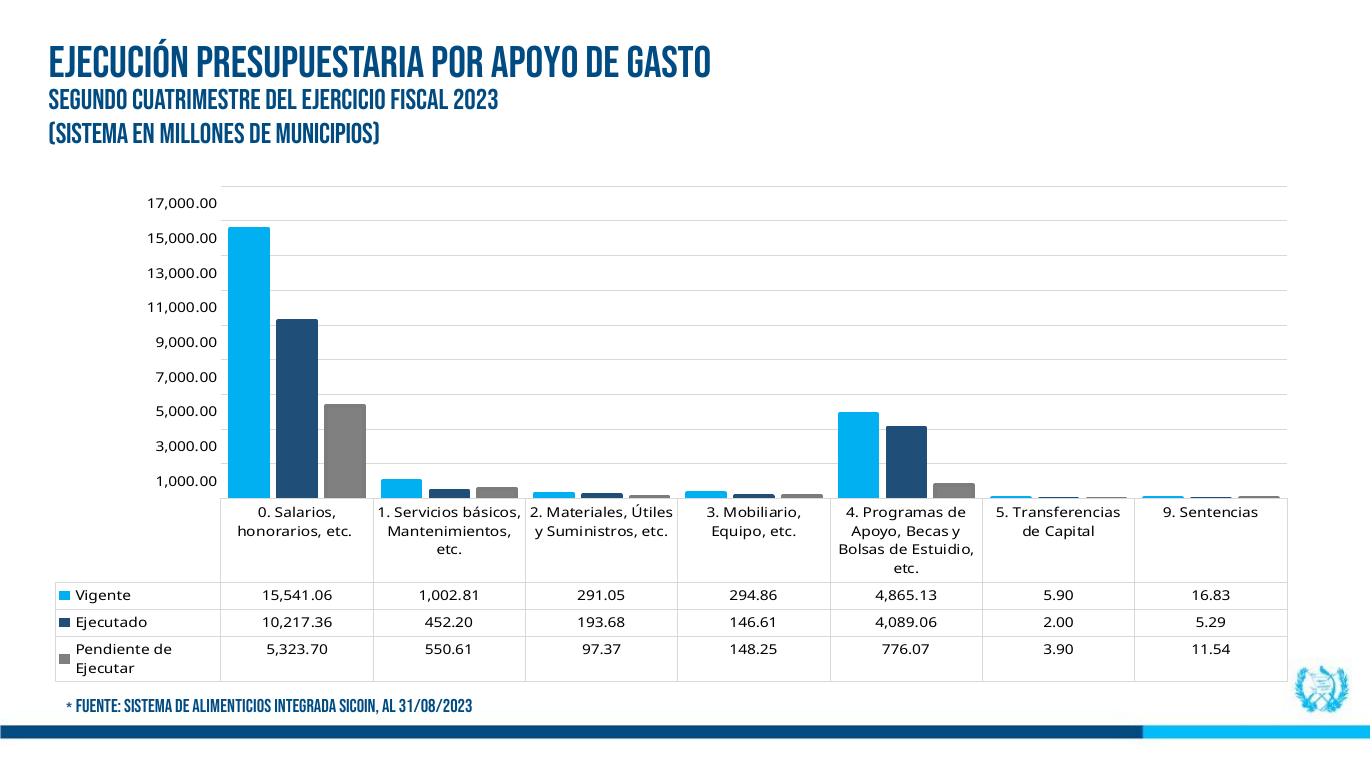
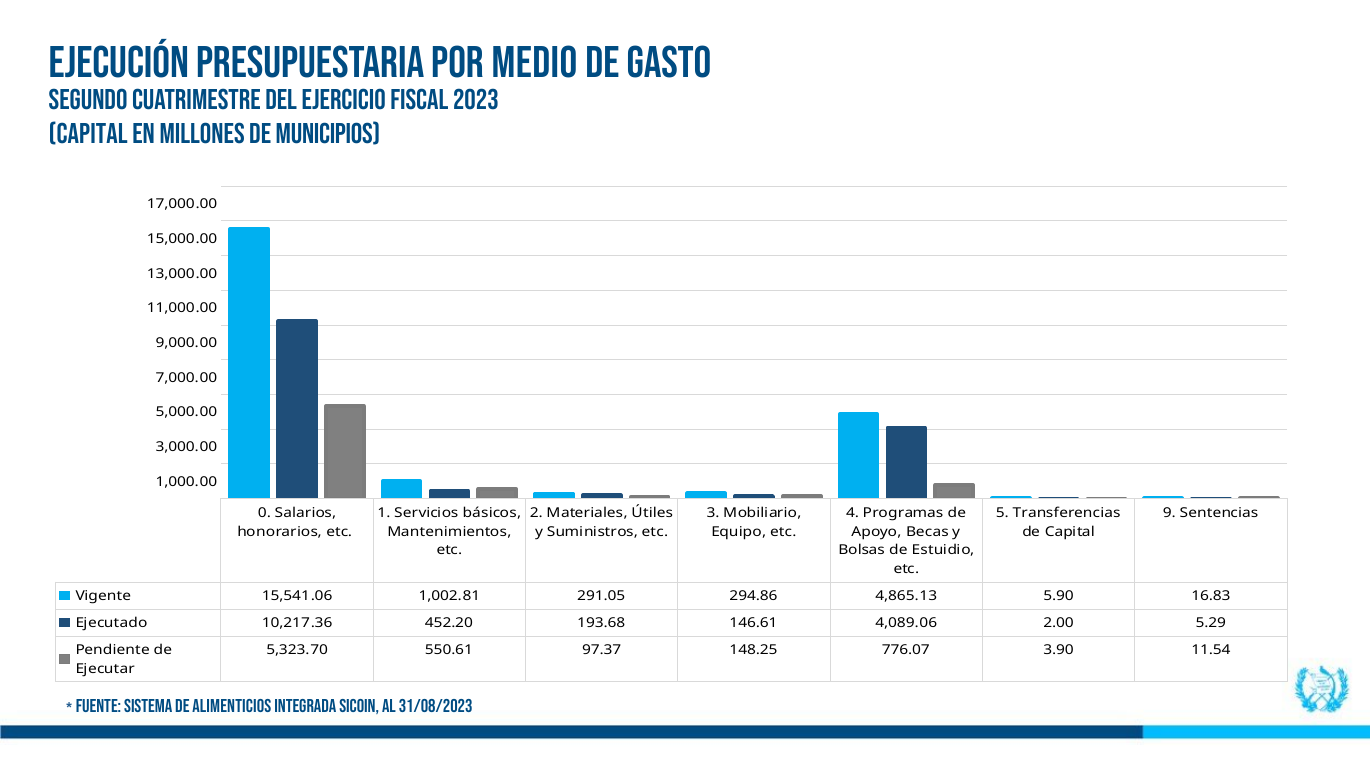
POR APOYO: APOYO -> MEDIO (534, 63)
Sistema: Sistema -> Capital (88, 134)
